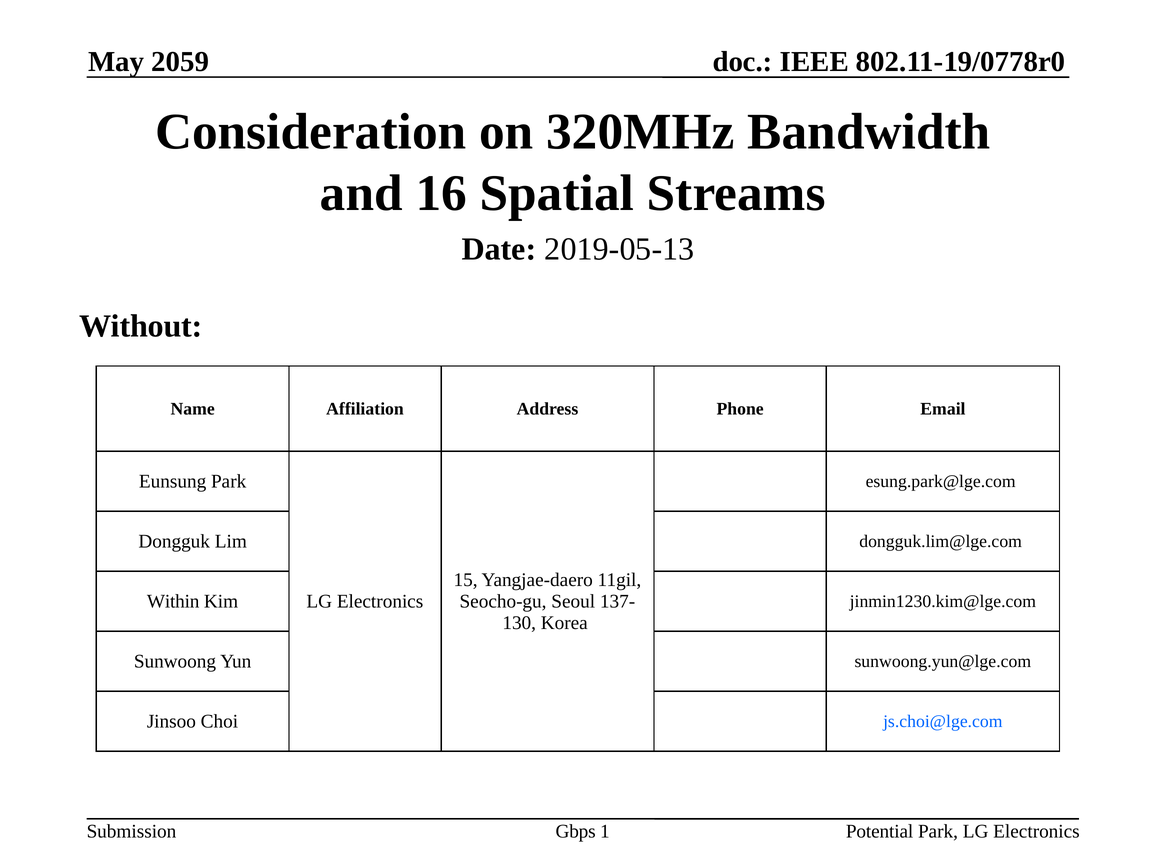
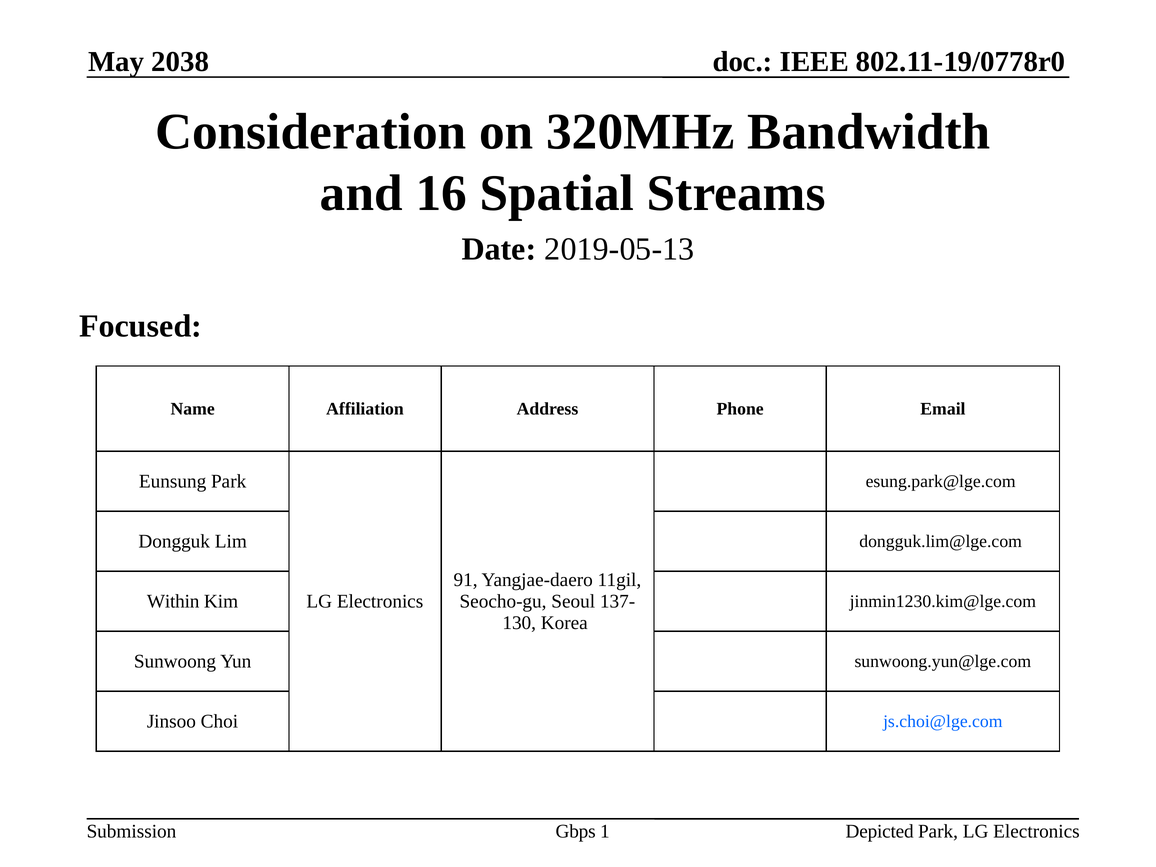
2059: 2059 -> 2038 (180, 62)
Without: Without -> Focused (141, 326)
15: 15 -> 91 (466, 580)
Potential: Potential -> Depicted (880, 832)
